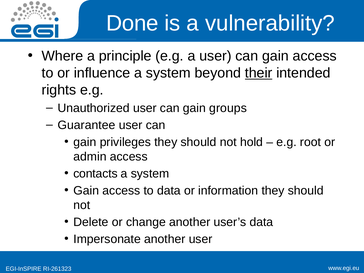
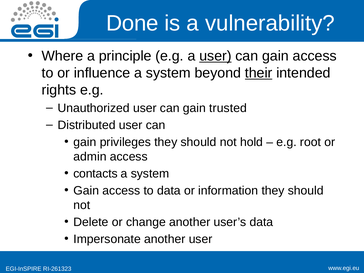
user underline: none -> present (215, 56)
groups: groups -> trusted (228, 108)
Guarantee: Guarantee -> Distributed (87, 125)
